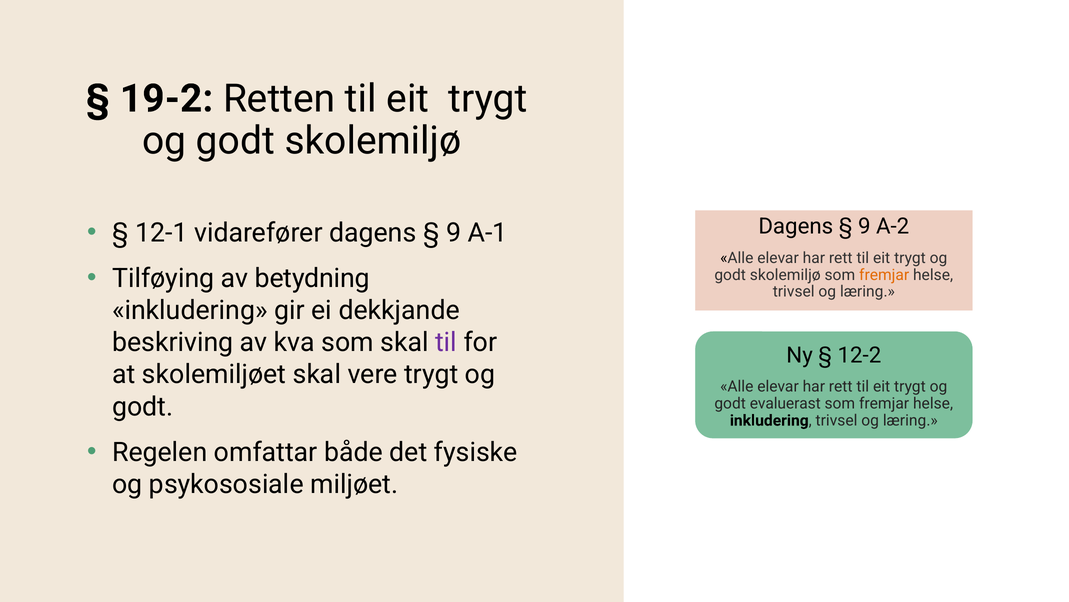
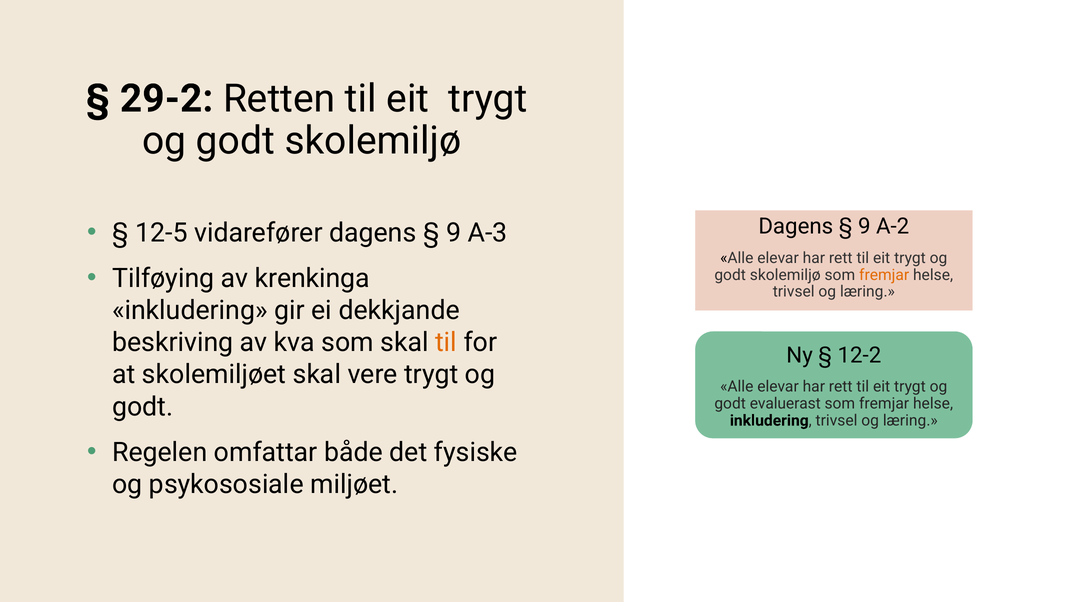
19-2: 19-2 -> 29-2 (167, 99)
12-1: 12-1 -> 12-5 (161, 233)
A-1: A-1 -> A-3 (488, 233)
betydning: betydning -> krenkinga (312, 278)
til colour: purple -> orange (446, 342)
